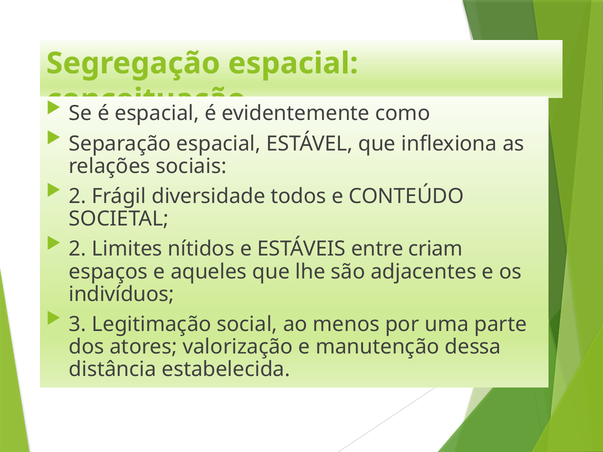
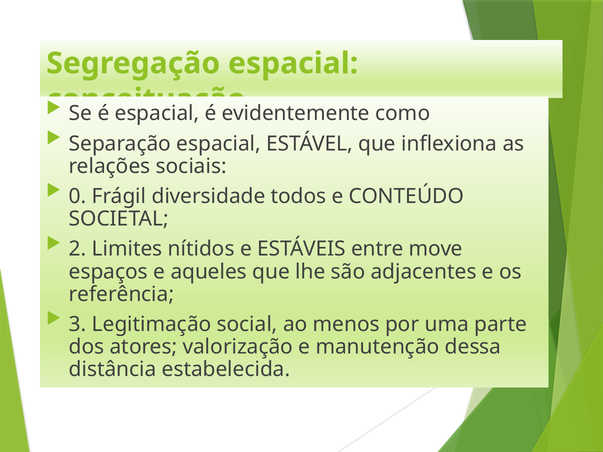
2: 2 -> 0 (78, 196)
criam: criam -> move (436, 249)
indivíduos: indivíduos -> referência (122, 294)
